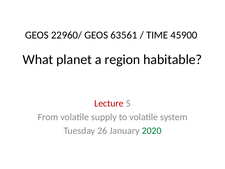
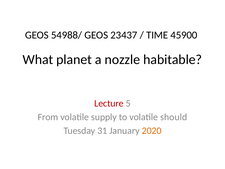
22960/: 22960/ -> 54988/ (67, 35)
63561: 63561 -> 23437 (124, 35)
region: region -> nozzle (122, 59)
system: system -> should (174, 117)
26: 26 -> 31 (102, 131)
2020 colour: green -> orange (152, 131)
